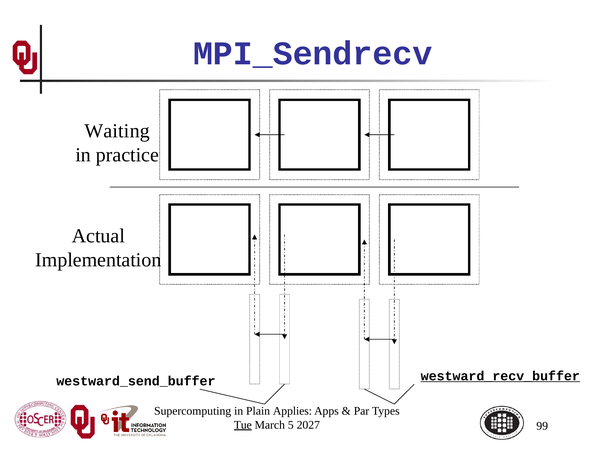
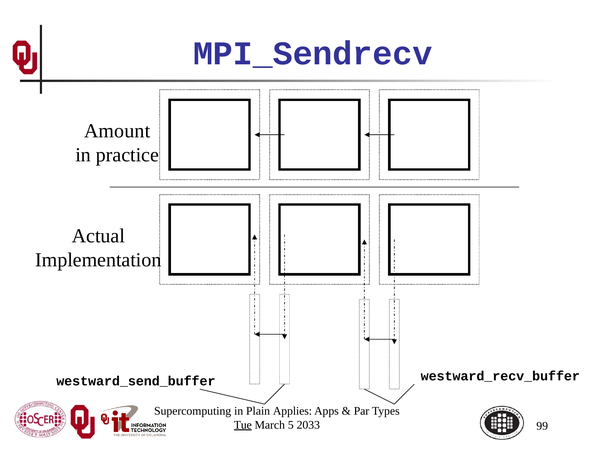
Waiting: Waiting -> Amount (117, 131)
westward_recv_buffer underline: present -> none (500, 376)
2027: 2027 -> 2033 (308, 425)
